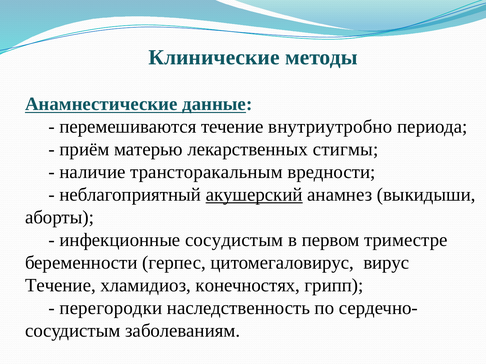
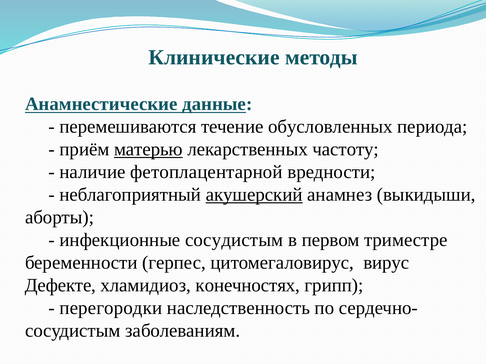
внутриутробно: внутриутробно -> обусловленных (330, 127)
матерью underline: none -> present (148, 150)
стигмы: стигмы -> частоту (346, 150)
трансторакальным: трансторакальным -> фетоплацентарной (206, 172)
Течение: Течение -> Дефекте (60, 286)
